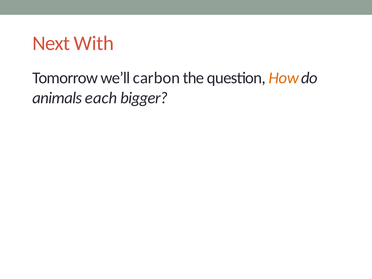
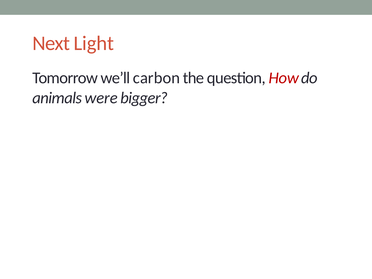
With: With -> Light (94, 43)
How colour: orange -> red (284, 78)
each: each -> were (101, 98)
